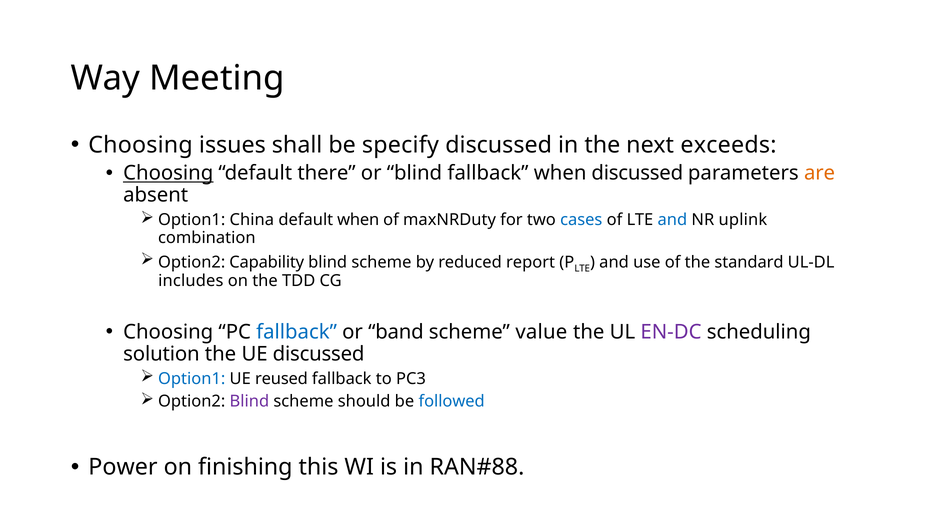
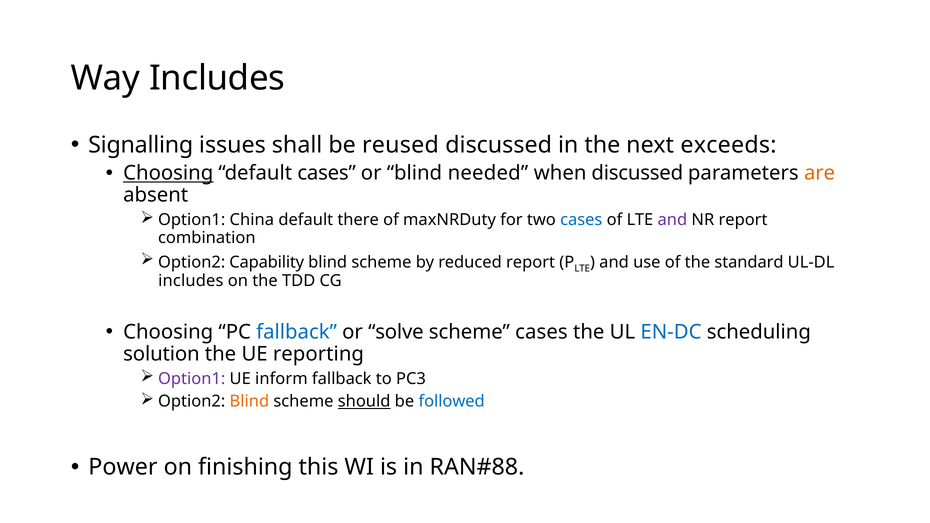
Way Meeting: Meeting -> Includes (217, 78)
Choosing: Choosing -> Signalling (141, 145)
specify: specify -> reused (400, 145)
default there: there -> cases (327, 173)
blind fallback: fallback -> needed (488, 173)
default when: when -> there (358, 220)
and colour: blue -> purple (672, 220)
NR uplink: uplink -> report (743, 220)
band: band -> solve (396, 332)
scheme value: value -> cases (541, 332)
EN-DC colour: purple -> blue (671, 332)
UE discussed: discussed -> reporting (318, 354)
Option1 colour: blue -> purple (192, 379)
reused: reused -> inform (281, 379)
Blind colour: purple -> orange (249, 401)
should underline: none -> present (364, 401)
